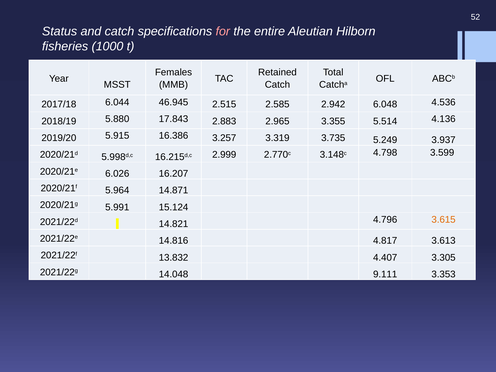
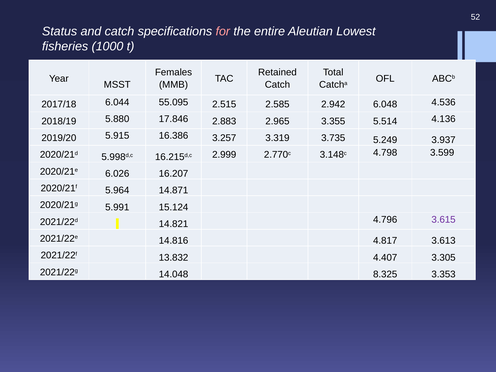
Hilborn: Hilborn -> Lowest (356, 31)
46.945: 46.945 -> 55.095 (174, 102)
17.843: 17.843 -> 17.846 (174, 119)
3.615 colour: orange -> purple (444, 220)
9.111: 9.111 -> 8.325 (385, 274)
